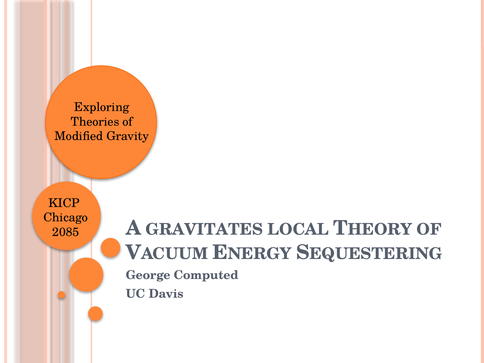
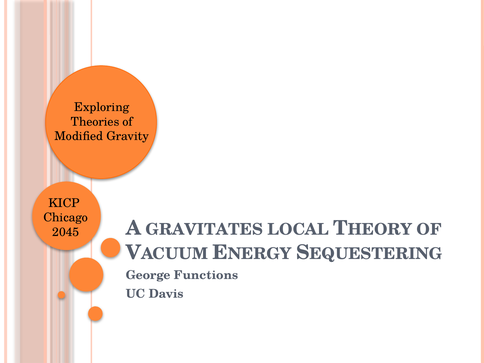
2085: 2085 -> 2045 (66, 232)
Computed: Computed -> Functions (206, 275)
